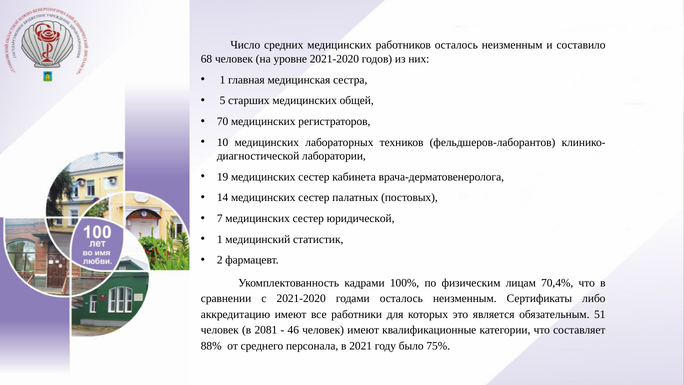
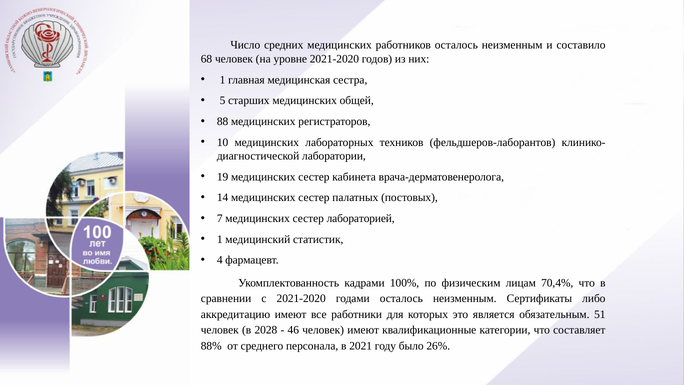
70: 70 -> 88 (223, 121)
юридической: юридической -> лабораторией (361, 218)
2: 2 -> 4 (220, 260)
2081: 2081 -> 2028 (266, 330)
75%: 75% -> 26% (438, 346)
